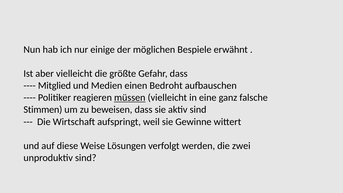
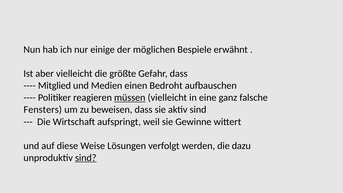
Stimmen: Stimmen -> Fensters (43, 110)
zwei: zwei -> dazu (241, 146)
sind underline: none -> present (86, 158)
